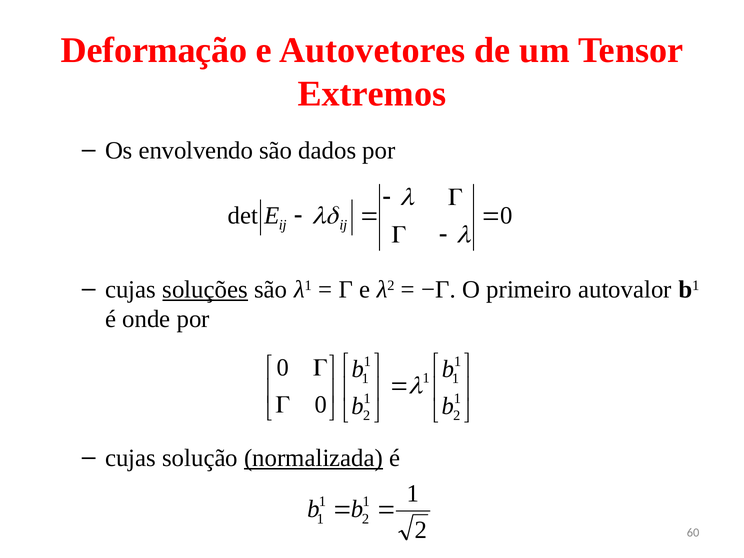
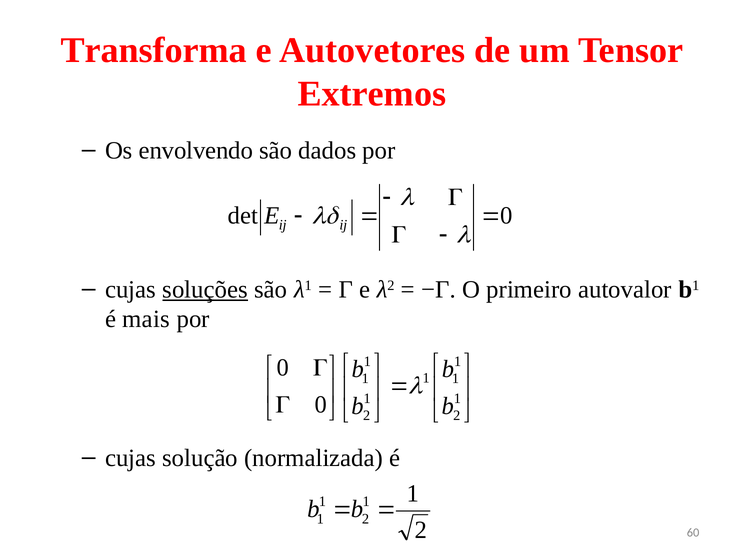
Deformação: Deformação -> Transforma (154, 50)
onde: onde -> mais (146, 319)
normalizada underline: present -> none (314, 458)
